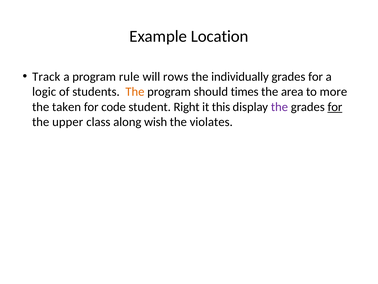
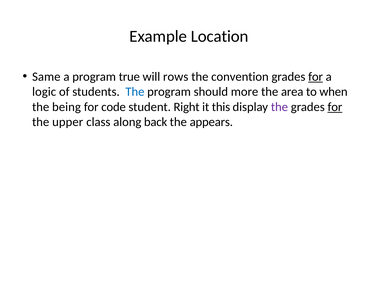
Track: Track -> Same (46, 76)
rule: rule -> true (129, 76)
individually: individually -> convention (240, 76)
for underline: none -> present (316, 76)
The colour: orange -> blue (135, 92)
times: times -> more (245, 92)
more: more -> when (333, 92)
taken: taken -> being (66, 107)
wish: wish -> back (156, 122)
violates: violates -> appears (211, 122)
